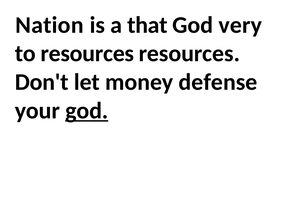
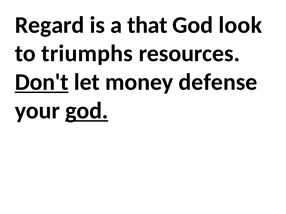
Nation: Nation -> Regard (50, 25)
very: very -> look (240, 25)
to resources: resources -> triumphs (87, 54)
Don't underline: none -> present (42, 82)
